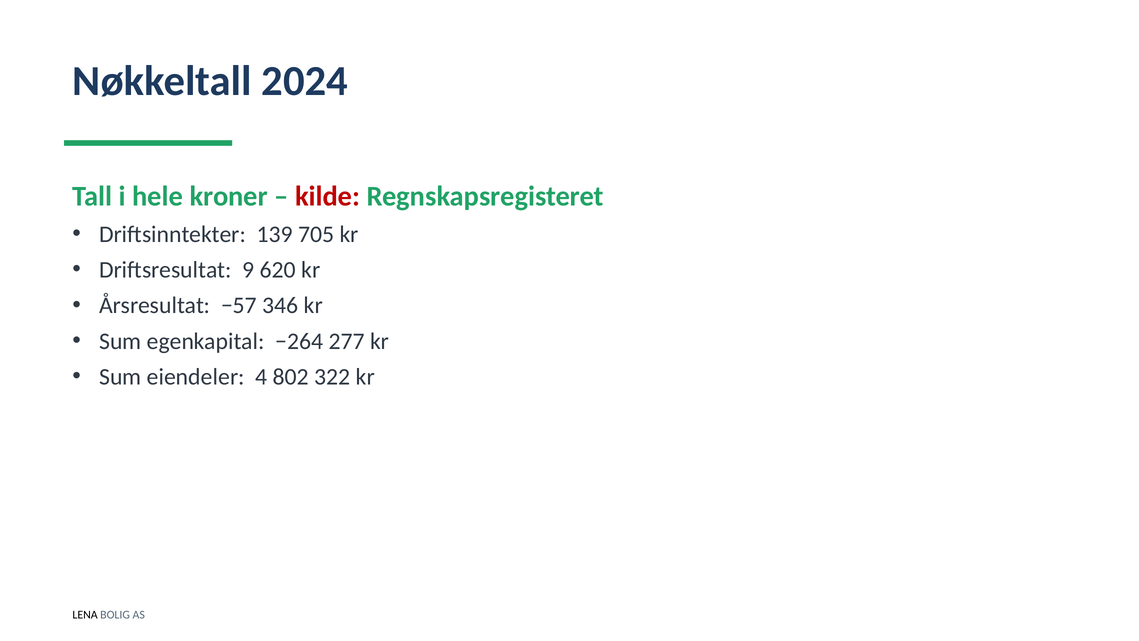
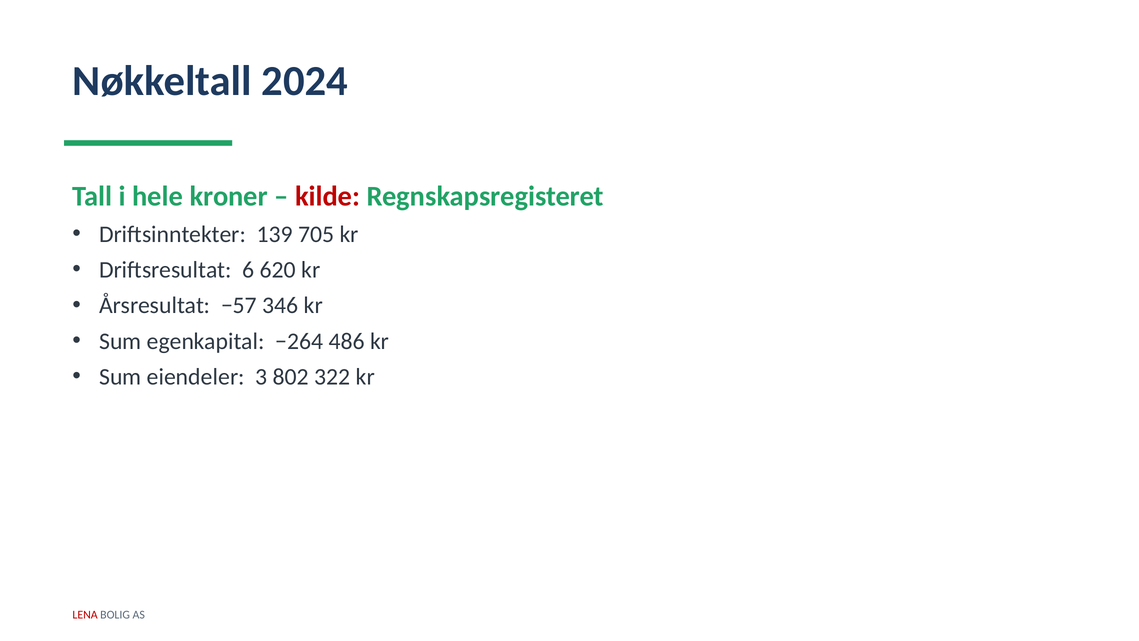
9: 9 -> 6 (248, 270)
277: 277 -> 486 (347, 341)
4: 4 -> 3 (261, 377)
LENA colour: black -> red (85, 615)
